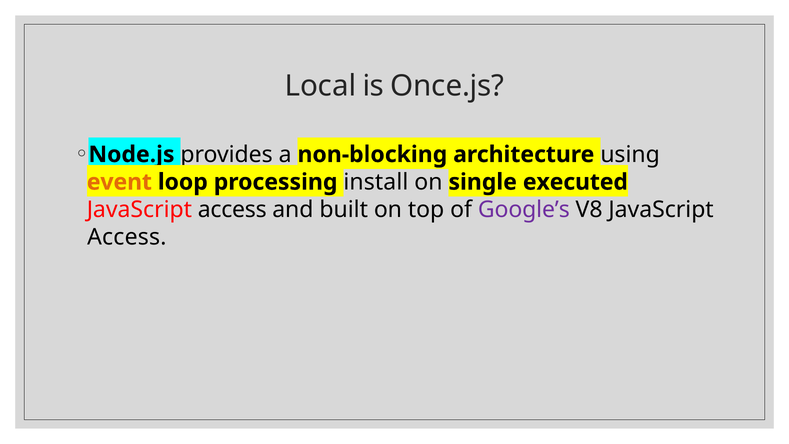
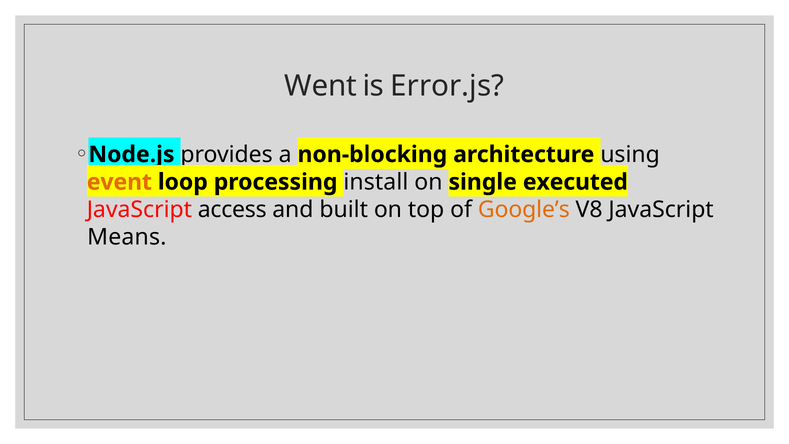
Local: Local -> Went (321, 86)
Once.js: Once.js -> Error.js (447, 86)
Google’s colour: purple -> orange (524, 210)
Access: Access -> Means (127, 237)
